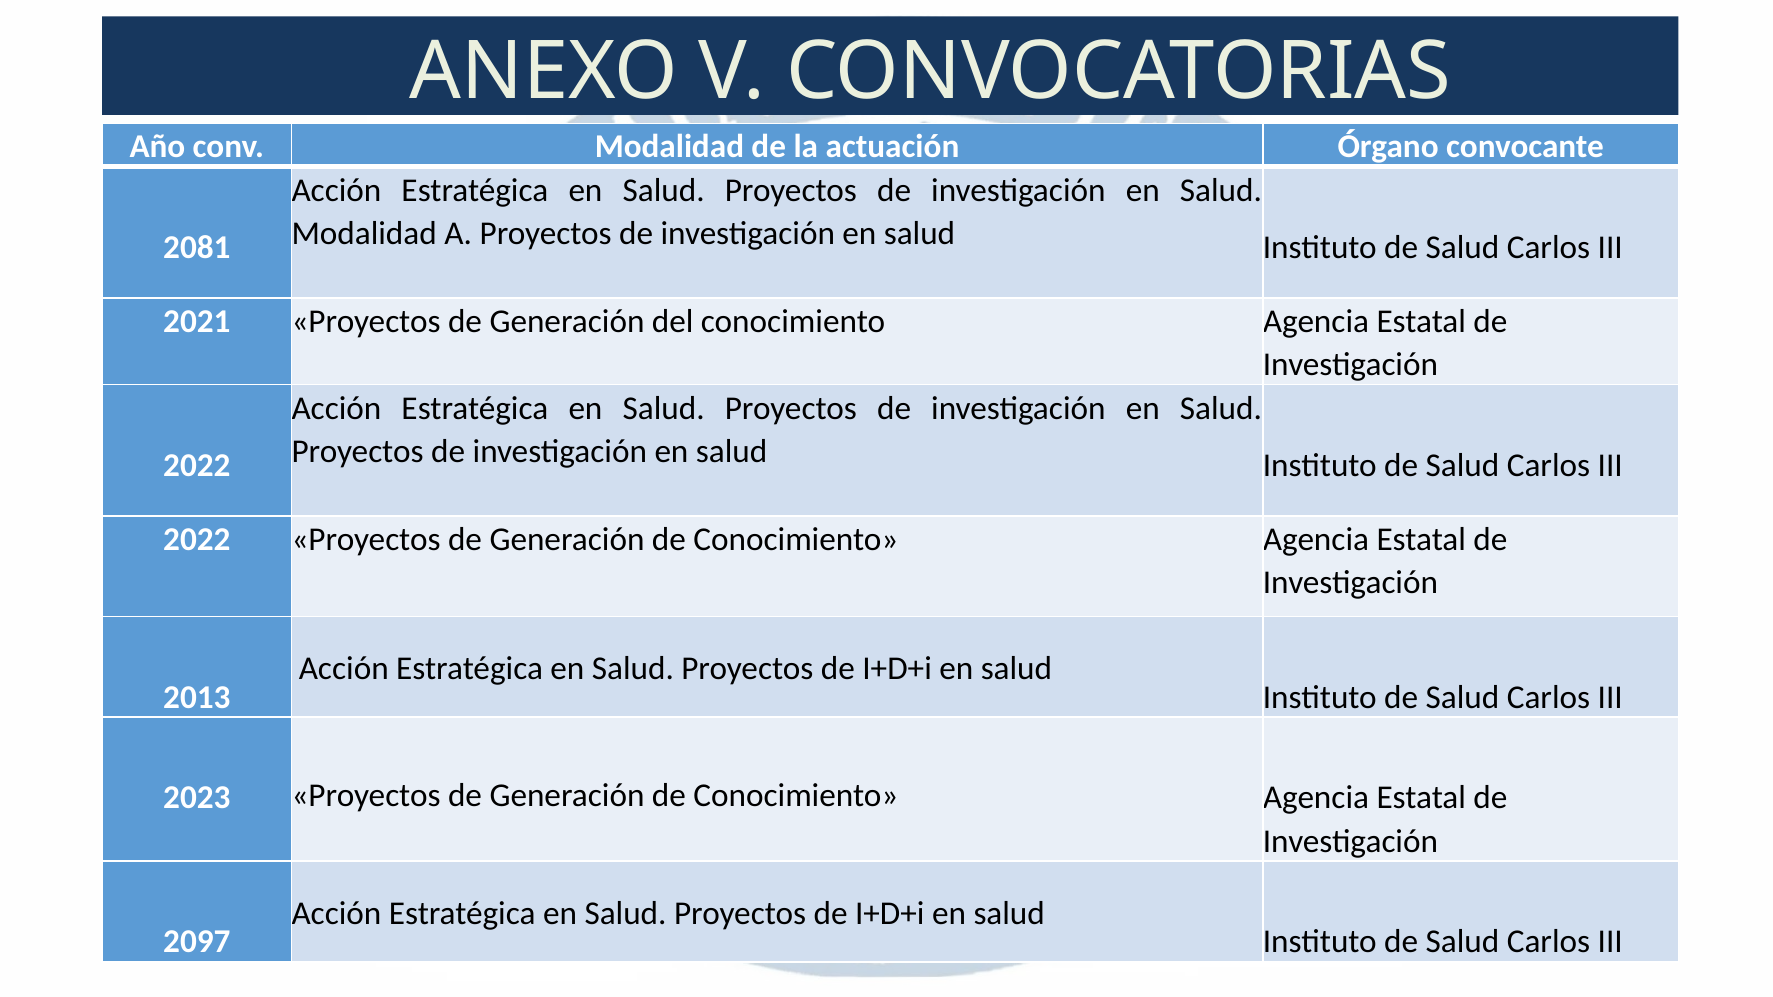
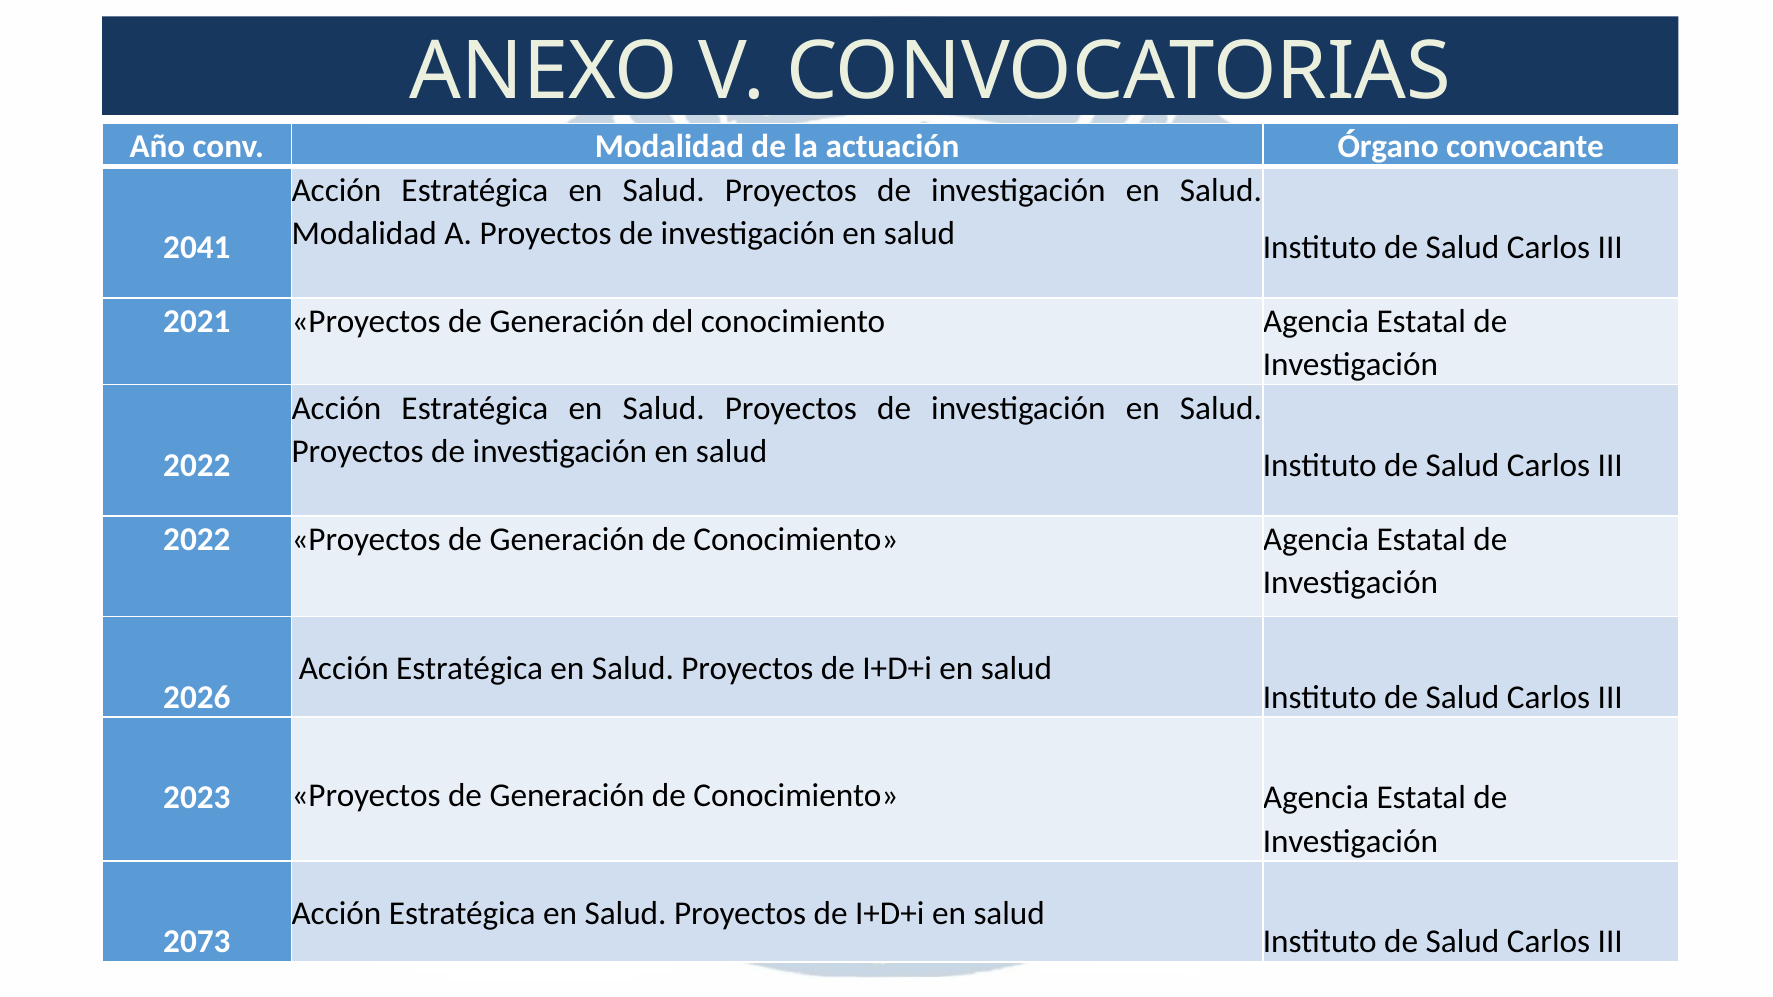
2081: 2081 -> 2041 (197, 248)
2013: 2013 -> 2026 (197, 697)
2097: 2097 -> 2073 (197, 942)
